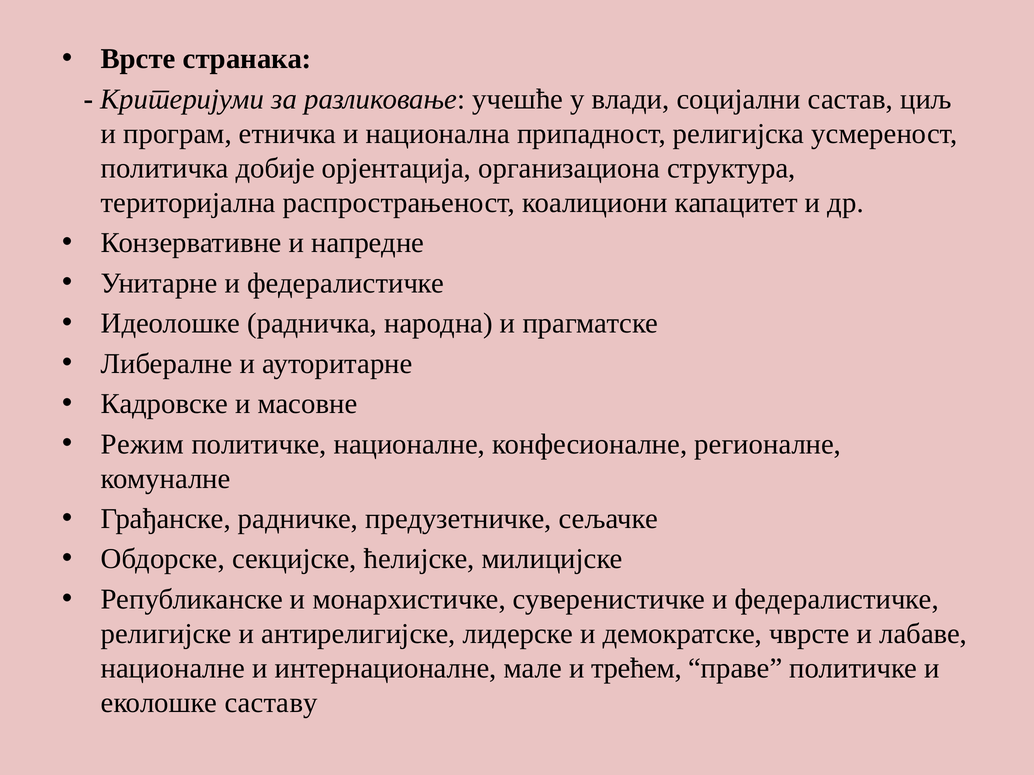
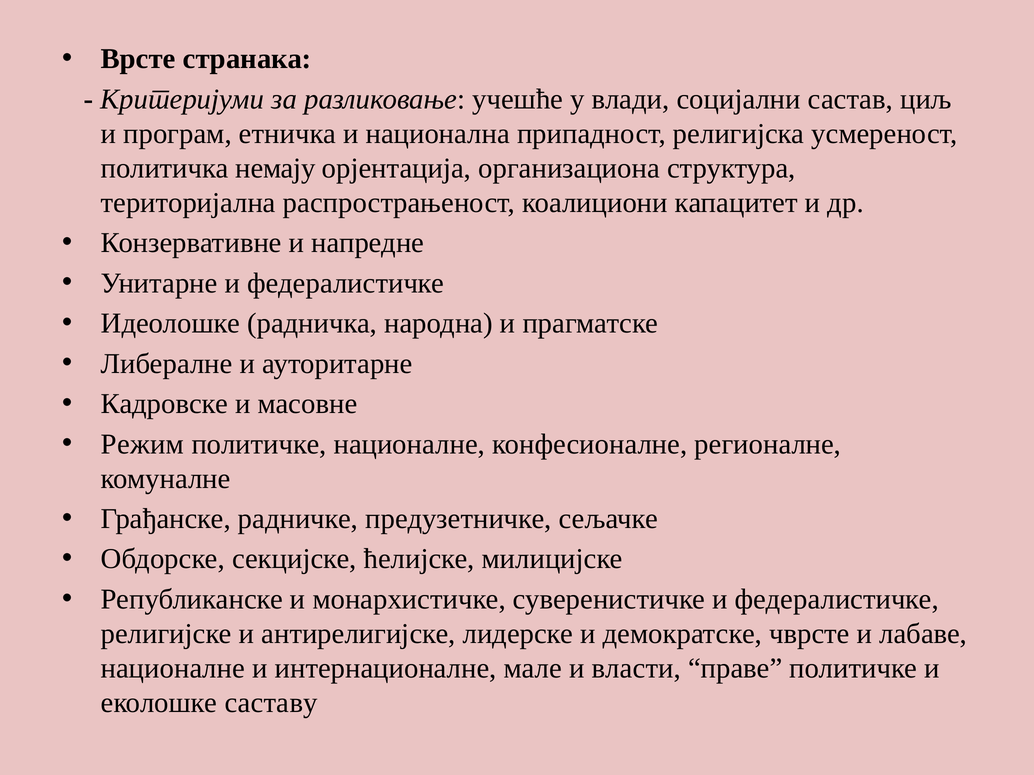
добије: добије -> немају (275, 168)
трећем: трећем -> власти (636, 669)
